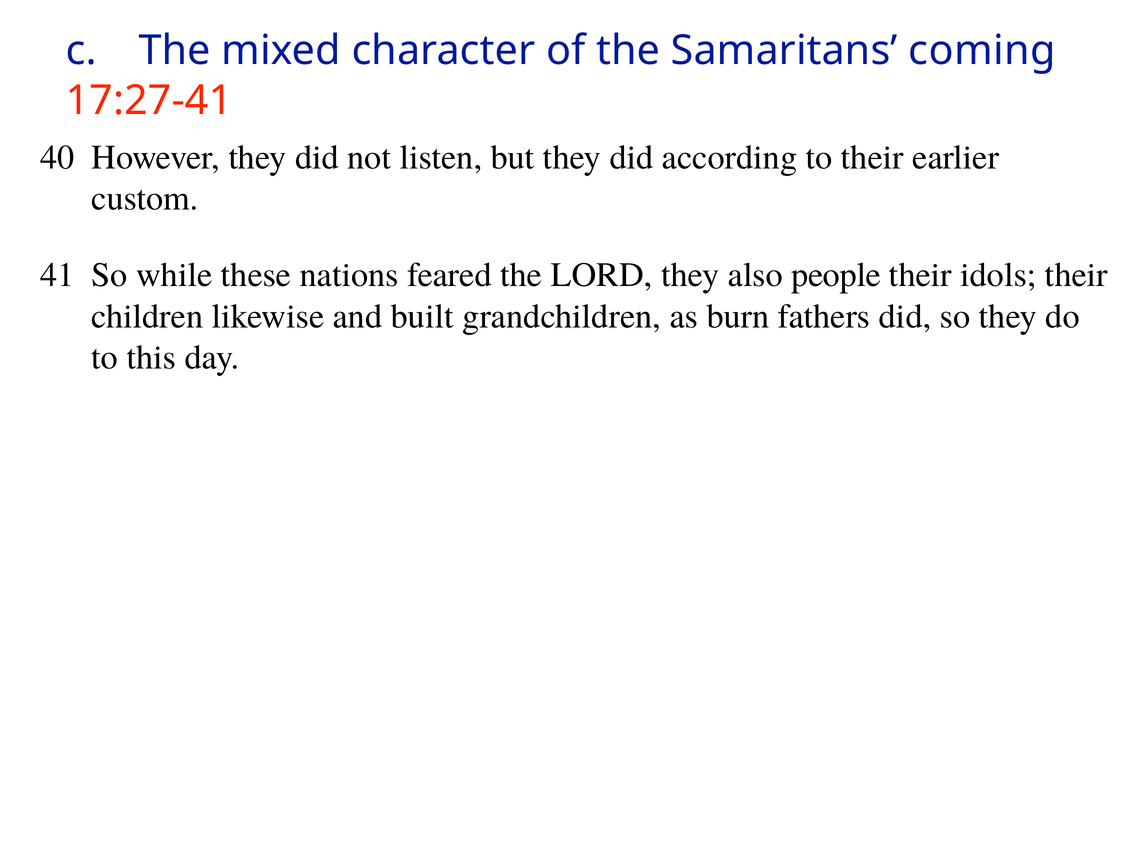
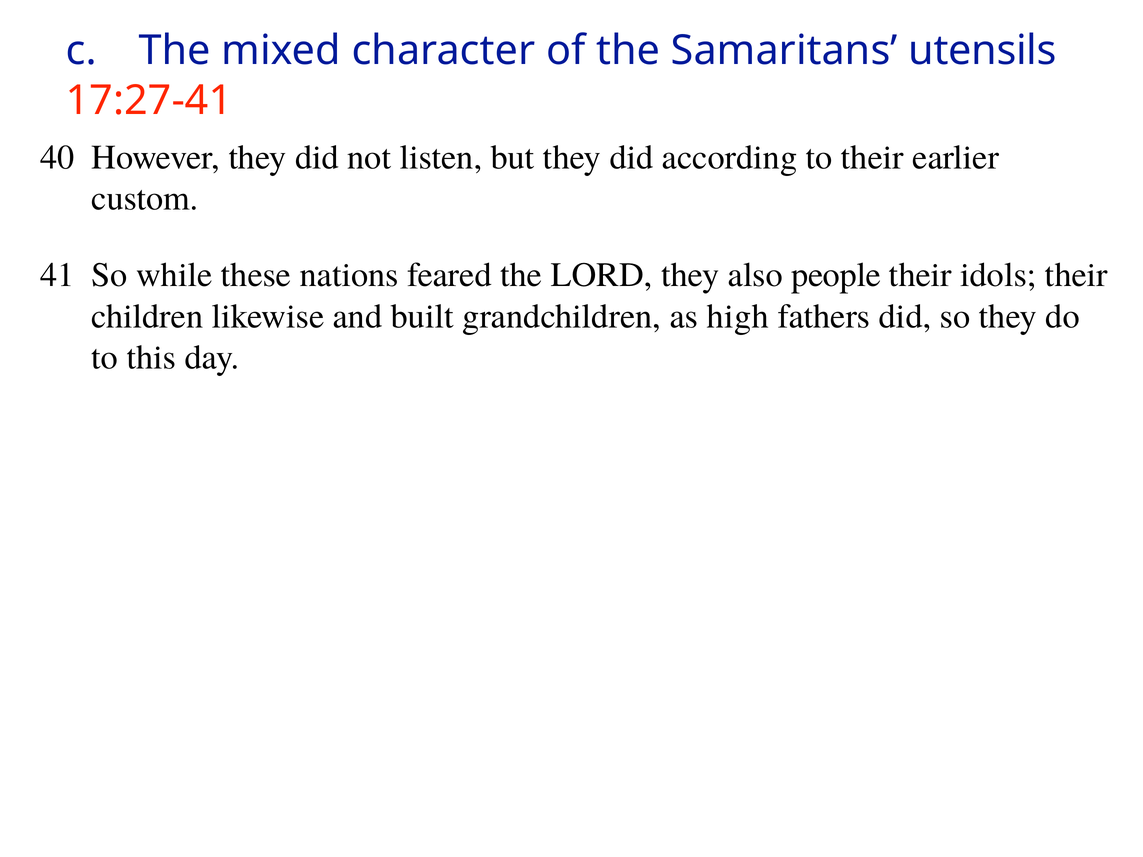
coming: coming -> utensils (983, 51)
burn: burn -> high (738, 316)
